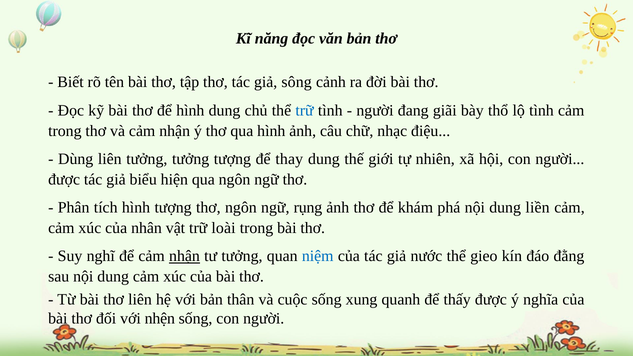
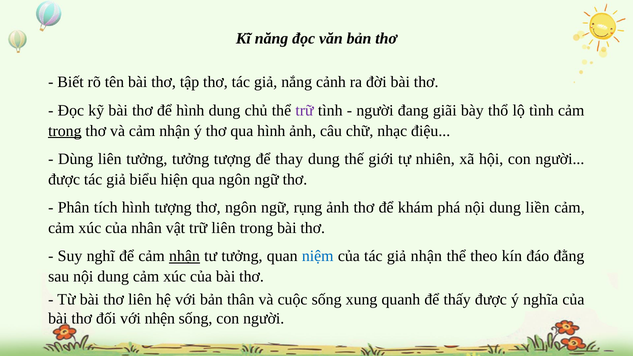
sông: sông -> nắng (297, 82)
trữ colour: blue -> purple (305, 111)
trong underline: none -> present (65, 131)
trữ loài: loài -> liên (224, 228)
giả nước: nước -> nhận (426, 256)
gieo: gieo -> theo (484, 256)
